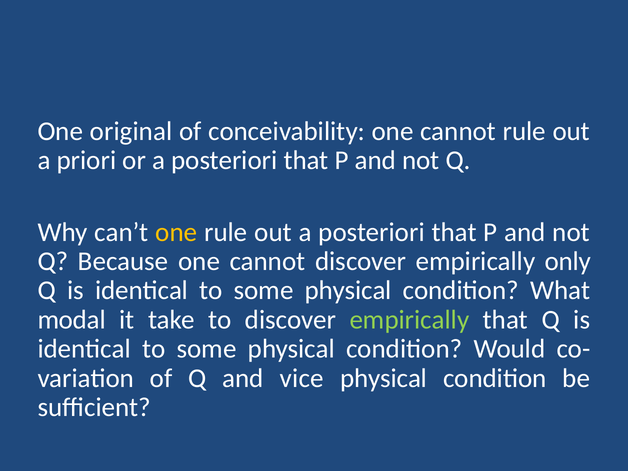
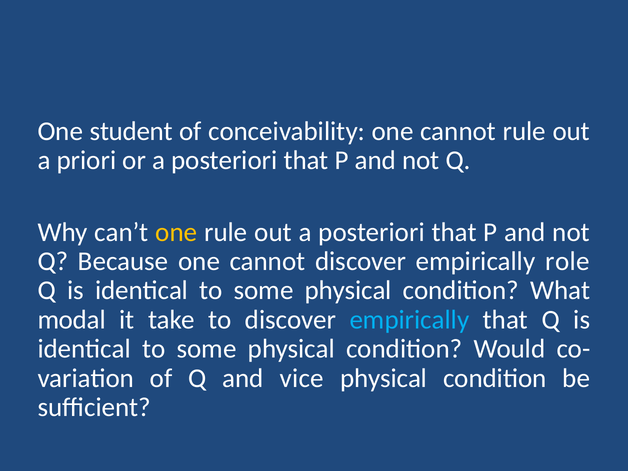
original: original -> student (131, 131)
only: only -> role (567, 261)
empirically colour: light green -> light blue (409, 320)
